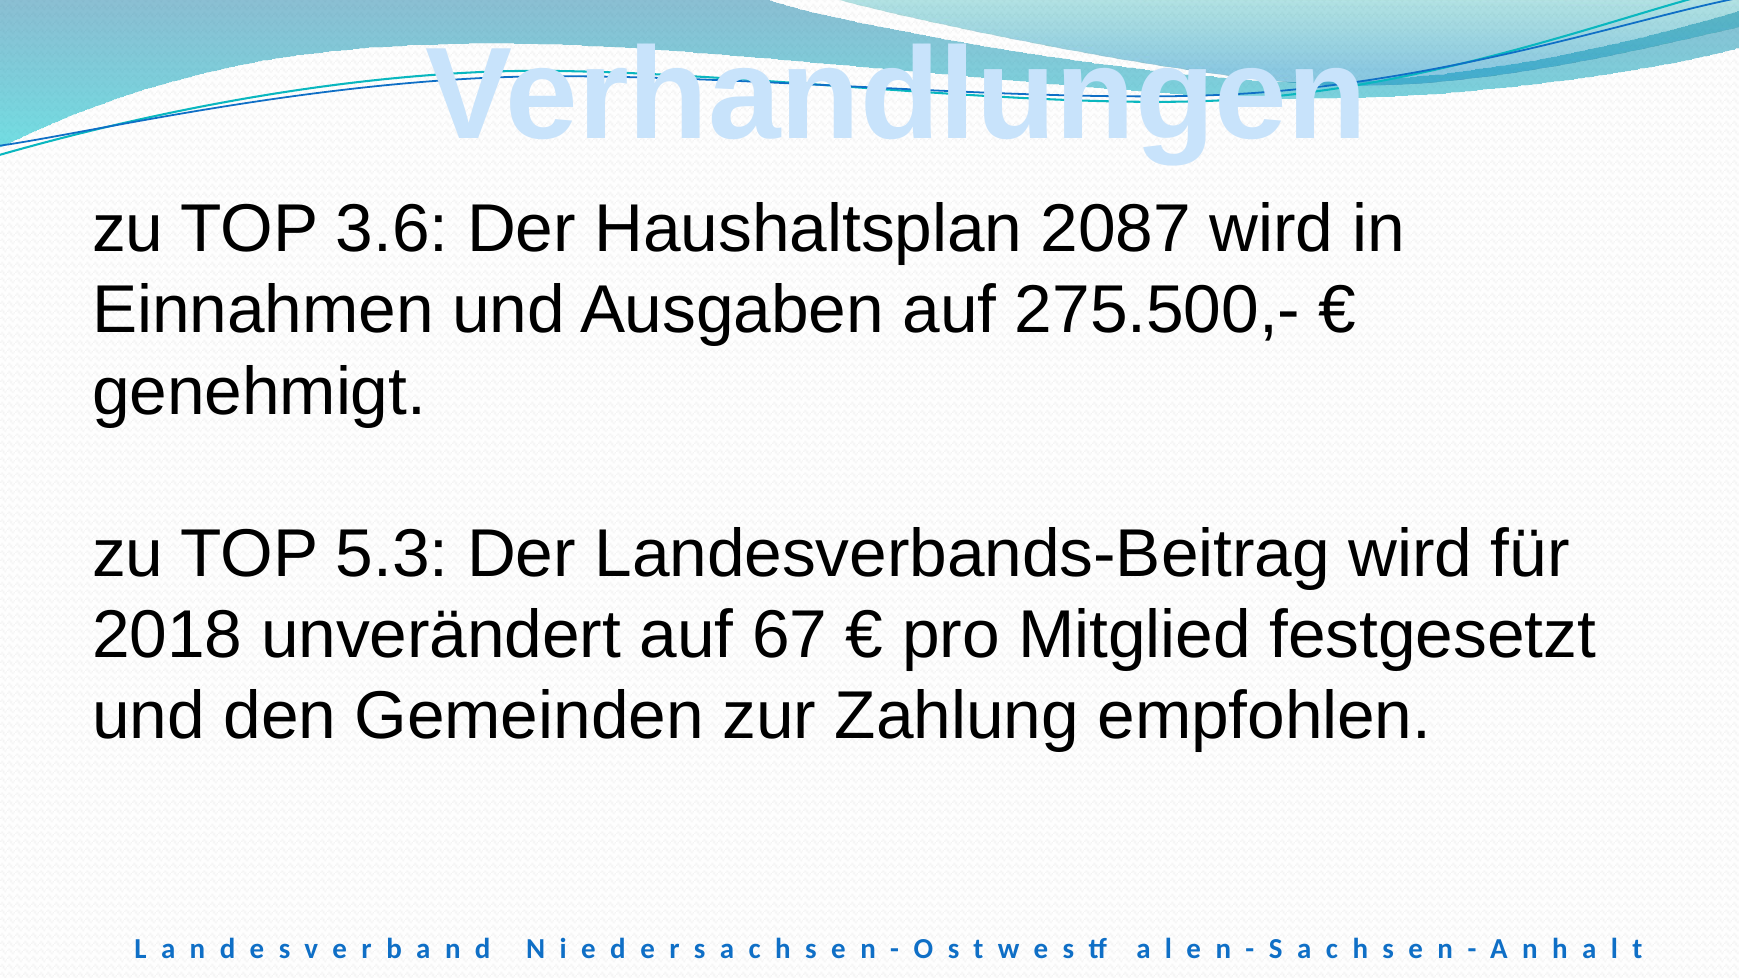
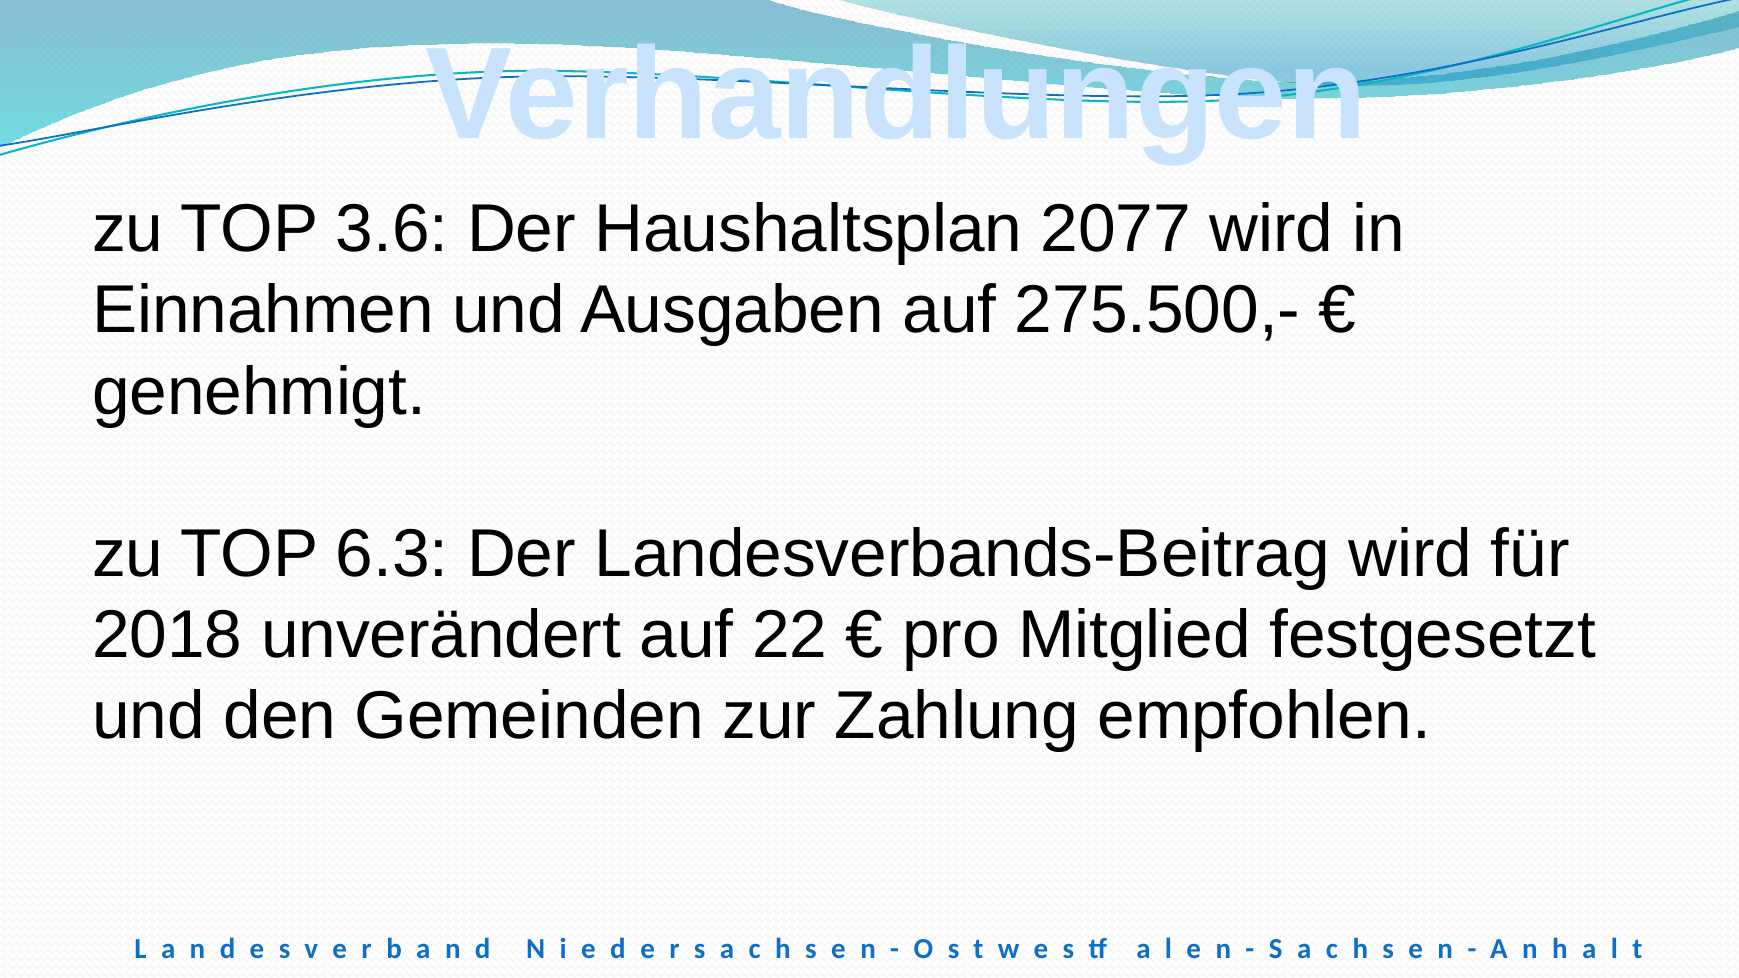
2087: 2087 -> 2077 (1116, 229)
5.3: 5.3 -> 6.3 (392, 554)
67: 67 -> 22 (790, 635)
